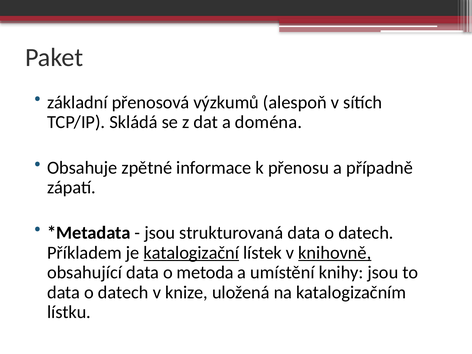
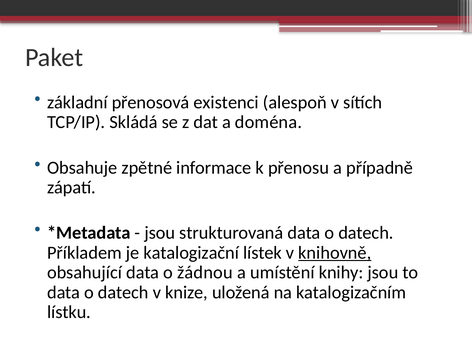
výzkumů: výzkumů -> existenci (226, 102)
katalogizační underline: present -> none (191, 253)
metoda: metoda -> žádnou (205, 273)
